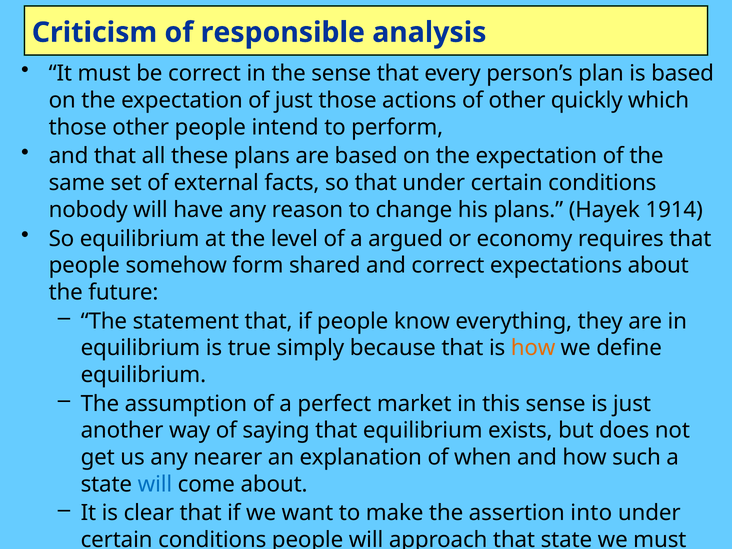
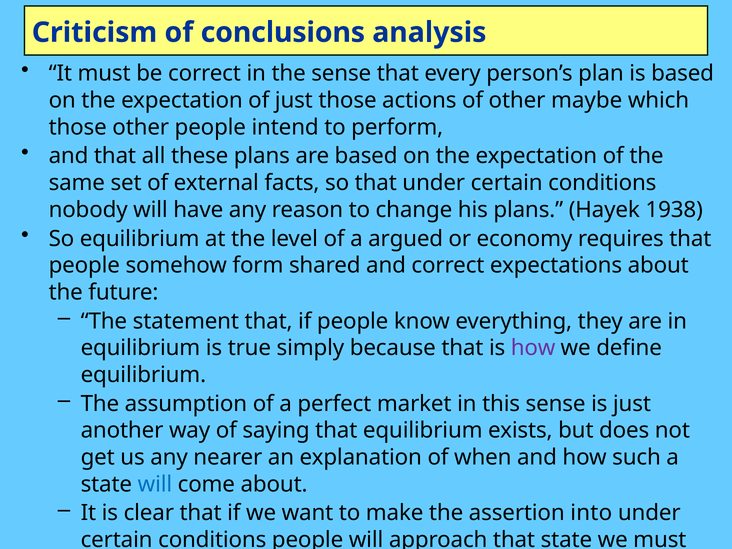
responsible: responsible -> conclusions (283, 32)
quickly: quickly -> maybe (587, 100)
1914: 1914 -> 1938 (674, 210)
how colour: orange -> purple (533, 348)
